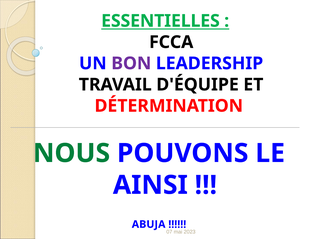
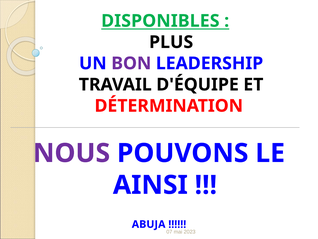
ESSENTIELLES: ESSENTIELLES -> DISPONIBLES (160, 21)
FCCA: FCCA -> PLUS (171, 42)
NOUS colour: green -> purple (72, 153)
